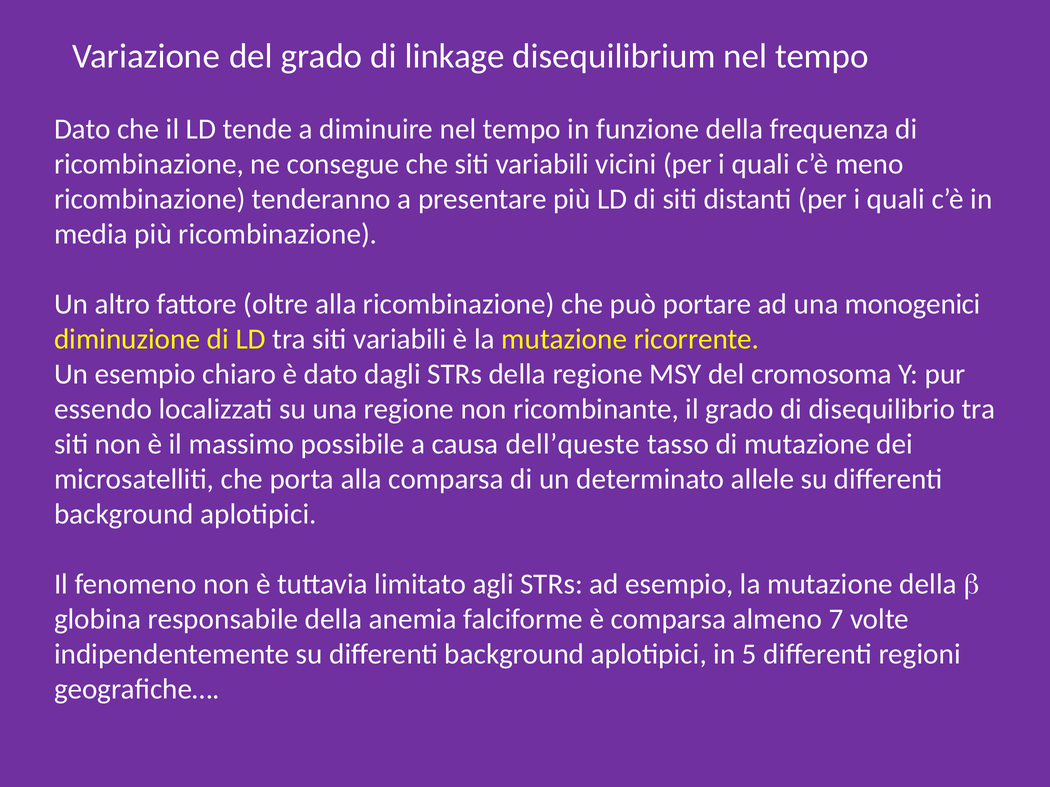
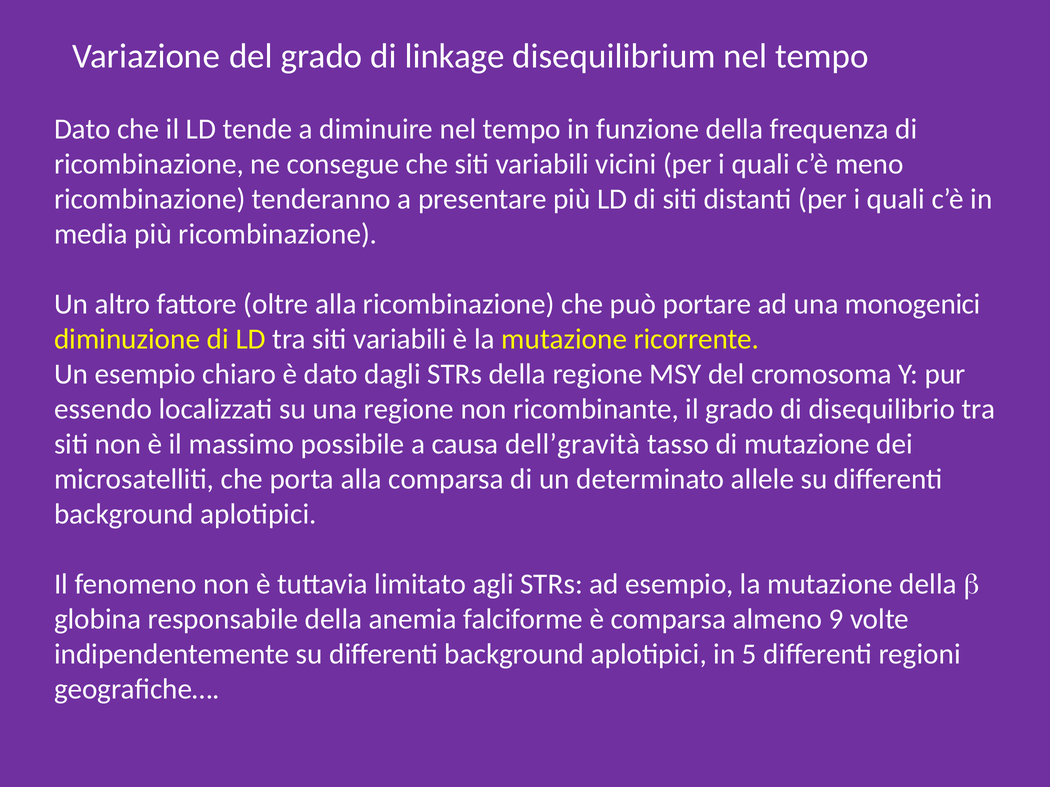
dell’queste: dell’queste -> dell’gravità (573, 444)
7: 7 -> 9 (836, 620)
